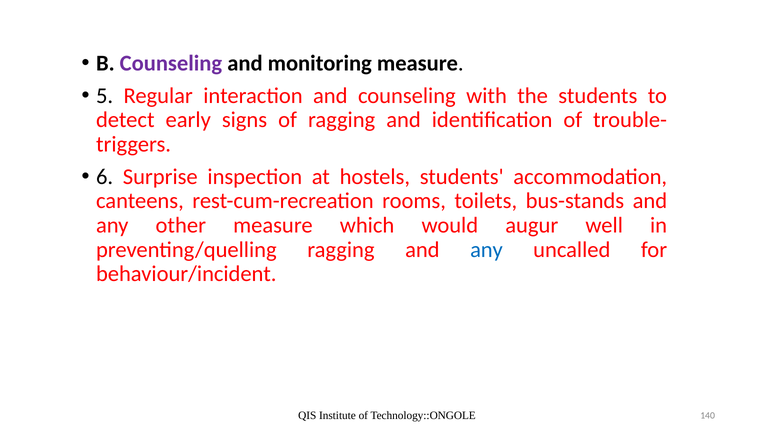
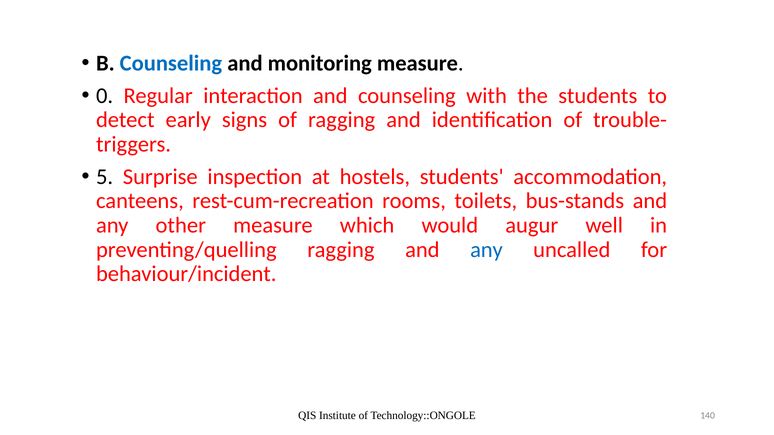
Counseling colour: purple -> blue (171, 63)
5: 5 -> 0 (105, 96)
6: 6 -> 5 (105, 177)
